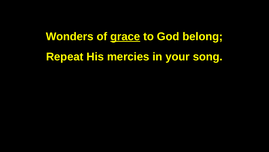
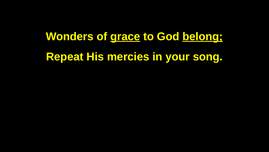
belong underline: none -> present (203, 36)
